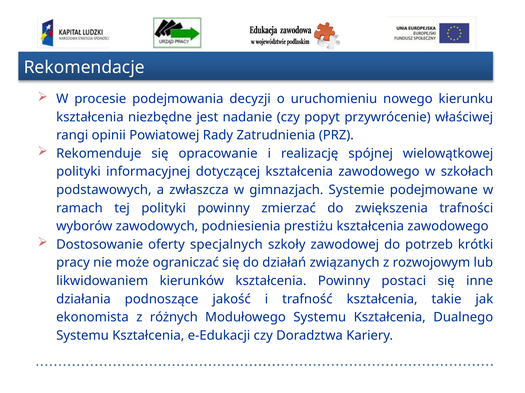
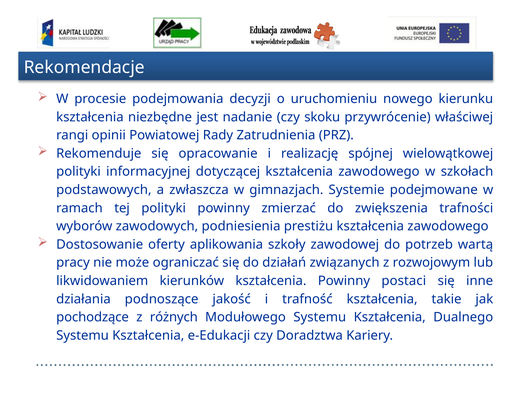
popyt: popyt -> skoku (322, 117)
specjalnych: specjalnych -> aplikowania (226, 245)
krótki: krótki -> wartą (476, 245)
ekonomista: ekonomista -> pochodzące (93, 318)
